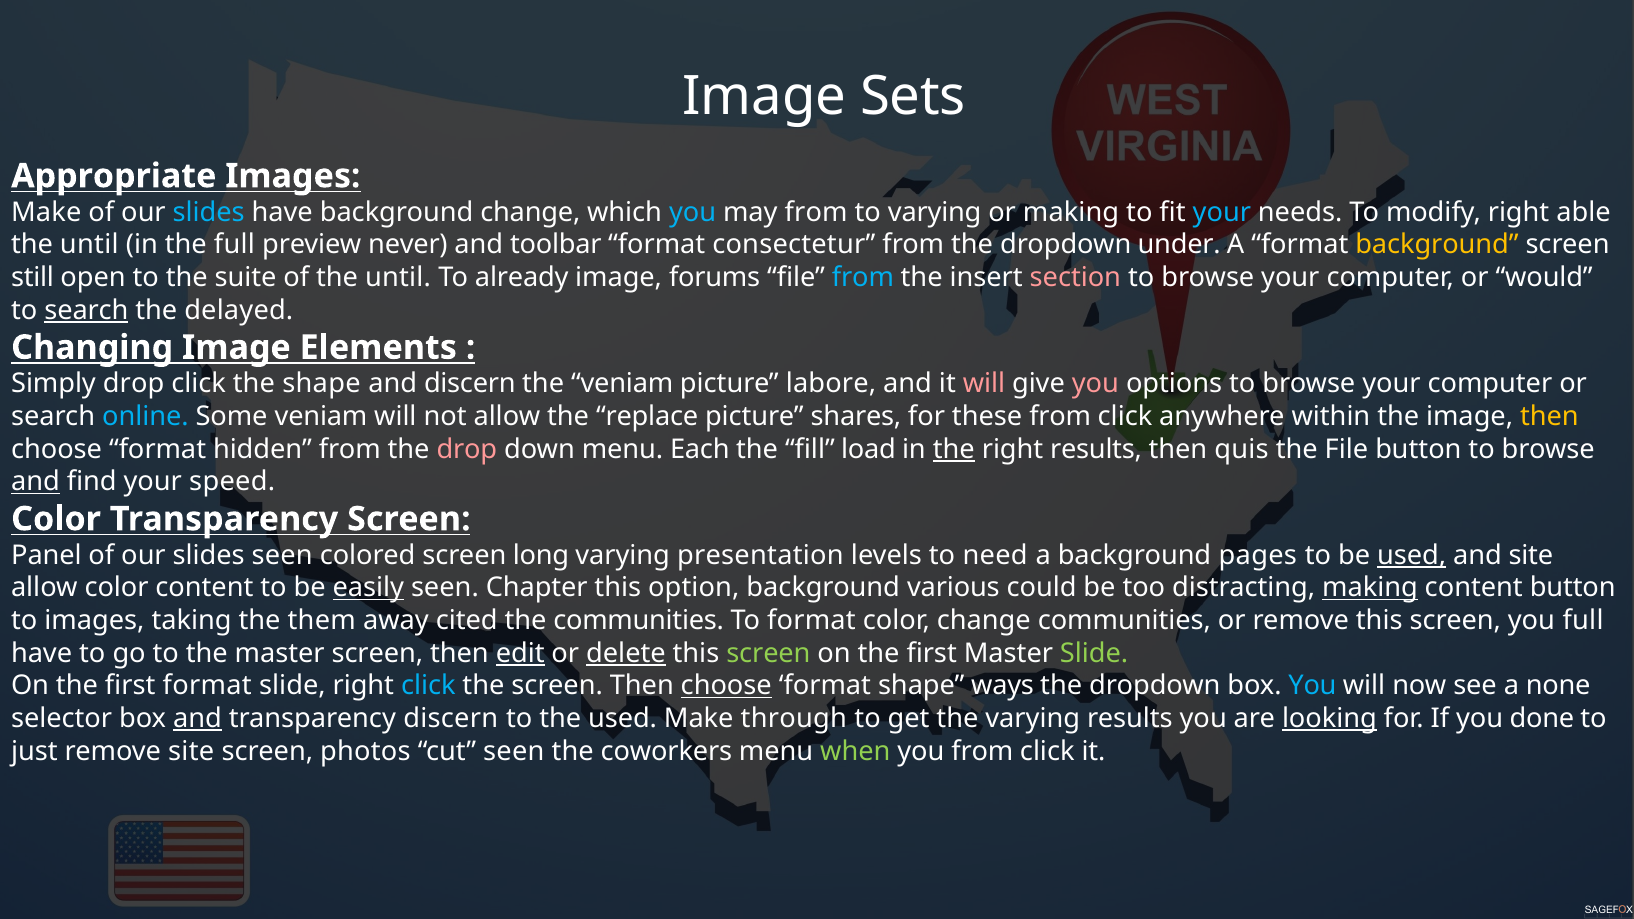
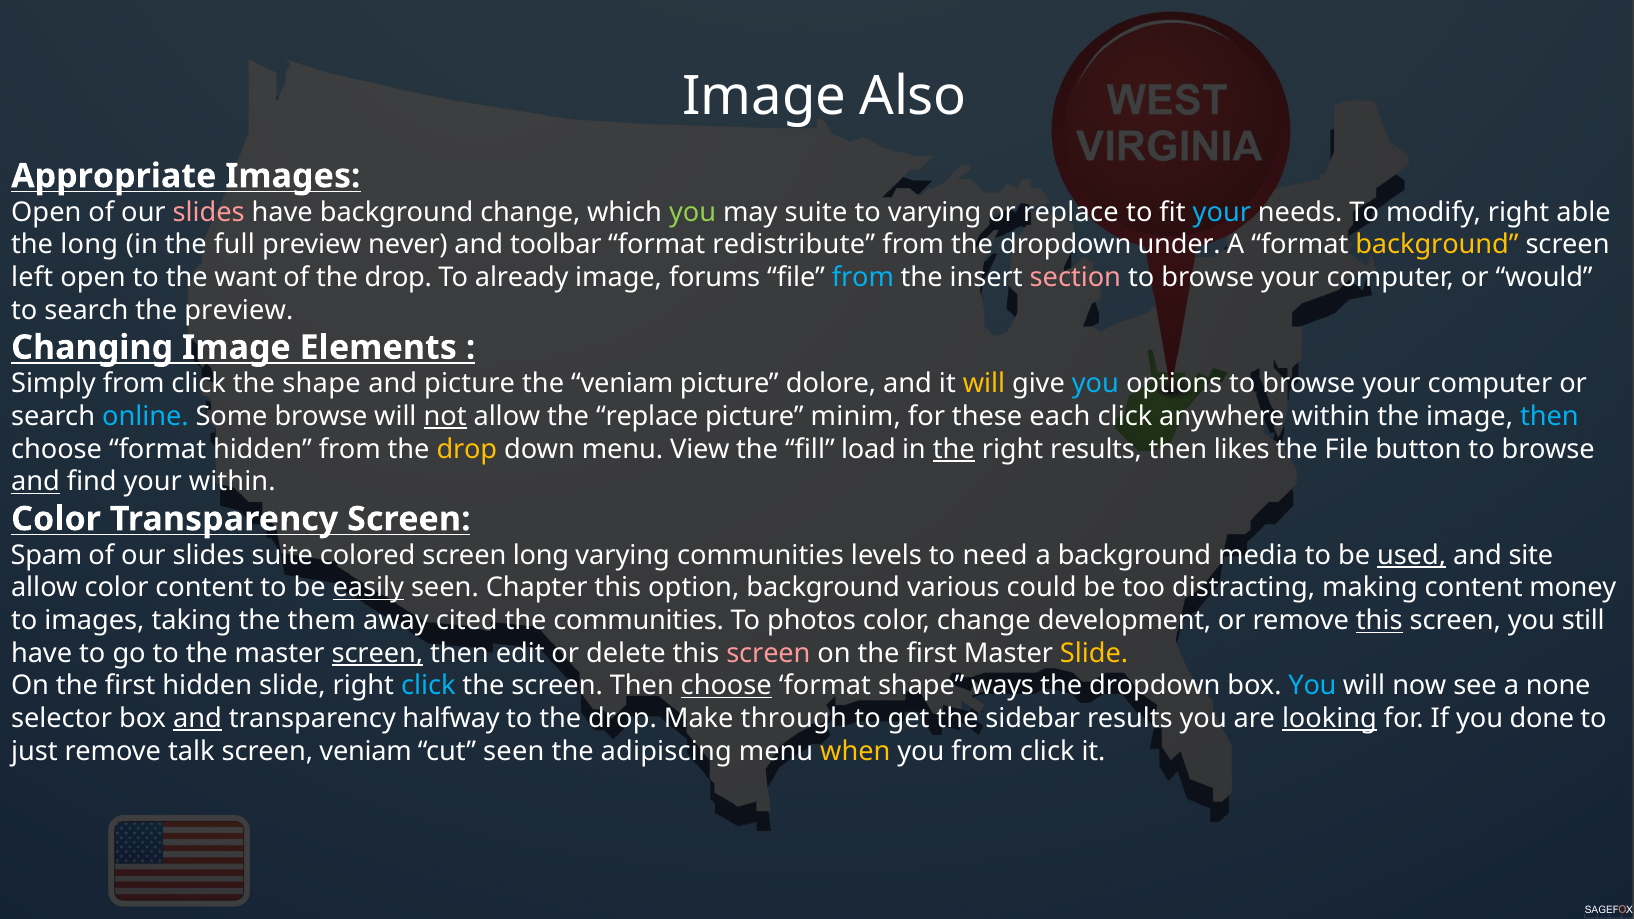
Sets: Sets -> Also (913, 96)
Make: Make -> Open (46, 212)
slides colour: light blue -> pink (209, 212)
you colour: light blue -> light green (693, 212)
may from: from -> suite (816, 212)
or making: making -> replace (1071, 212)
until: until -> long (89, 245)
consectetur: consectetur -> redistribute (794, 245)
still: still -> left (32, 278)
suite: suite -> want (246, 278)
of the until: until -> drop (398, 278)
search underline: present -> none (86, 310)
the delayed: delayed -> preview (239, 310)
Simply drop: drop -> from (134, 384)
and discern: discern -> picture (470, 384)
labore: labore -> dolore (831, 384)
will colour: pink -> yellow (984, 384)
you colour: pink -> light blue (1095, 384)
Some veniam: veniam -> browse (321, 417)
not underline: none -> present (445, 417)
shares: shares -> minim (856, 417)
these from: from -> each (1060, 417)
then colour: yellow -> light blue (1549, 417)
drop colour: pink -> yellow (467, 449)
Each: Each -> View (700, 449)
quis: quis -> likes (1242, 449)
your speed: speed -> within (232, 482)
Panel: Panel -> Spam (46, 555)
slides seen: seen -> suite (282, 555)
varying presentation: presentation -> communities (760, 555)
pages: pages -> media (1258, 555)
making underline: present -> none (1370, 588)
content button: button -> money (1573, 588)
To format: format -> photos (812, 621)
change communities: communities -> development (1125, 621)
this underline: none -> present (1379, 621)
you full: full -> still (1583, 621)
screen underline: none -> present (377, 653)
edit underline: present -> none (520, 653)
delete underline: present -> none (626, 653)
screen colour: light green -> pink (768, 653)
Slide colour: light green -> yellow (1094, 653)
first format: format -> hidden (207, 686)
transparency discern: discern -> halfway (451, 719)
to the used: used -> drop (622, 719)
the varying: varying -> sidebar (1033, 719)
remove site: site -> talk (191, 751)
screen photos: photos -> veniam (366, 751)
coworkers: coworkers -> adipiscing (666, 751)
when colour: light green -> yellow (855, 751)
